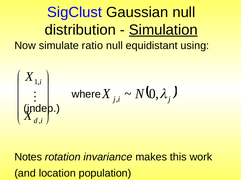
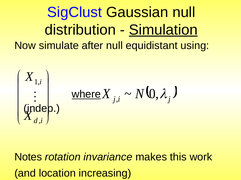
ratio: ratio -> after (92, 46)
where underline: none -> present (86, 95)
population: population -> increasing (105, 174)
